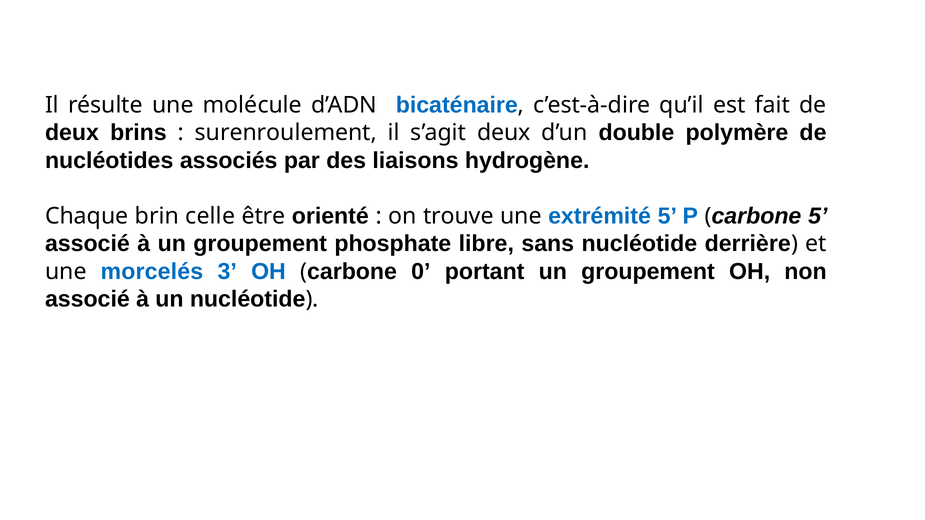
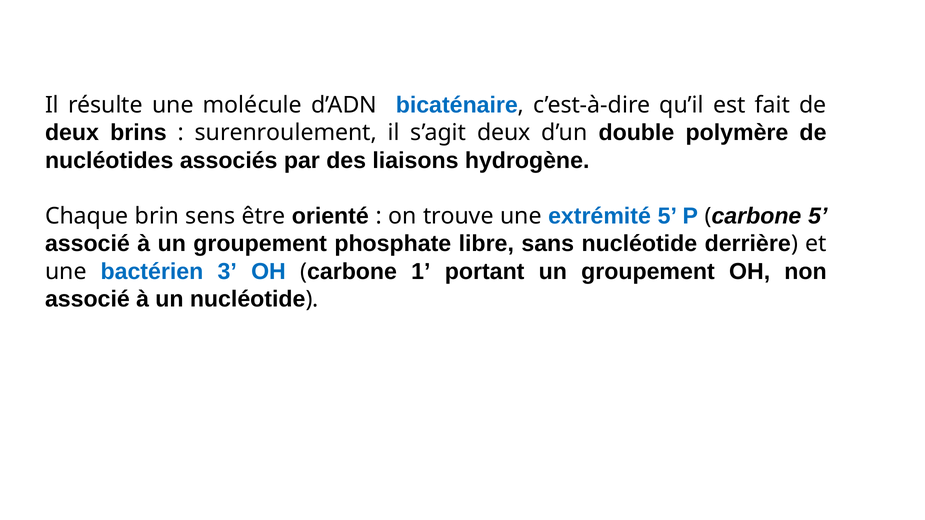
celle: celle -> sens (210, 216)
morcelés: morcelés -> bactérien (152, 272)
0: 0 -> 1 (421, 272)
